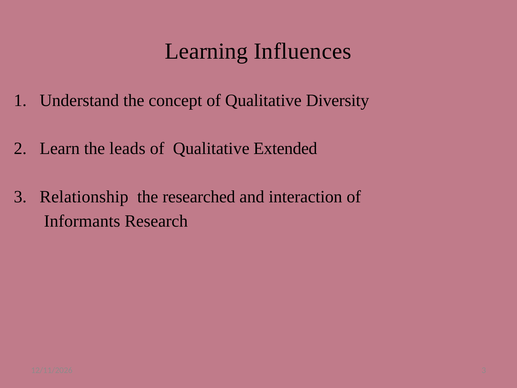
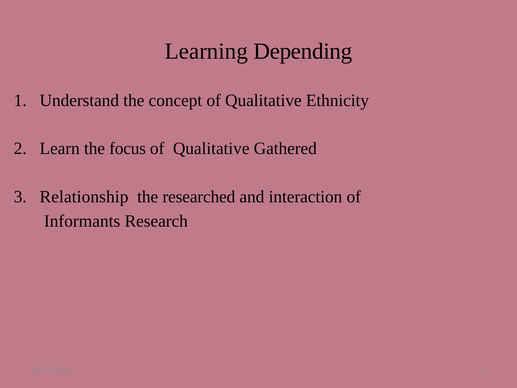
Influences: Influences -> Depending (303, 51)
Diversity: Diversity -> Ethnicity (337, 100)
leads: leads -> focus (128, 149)
Extended: Extended -> Gathered (285, 149)
